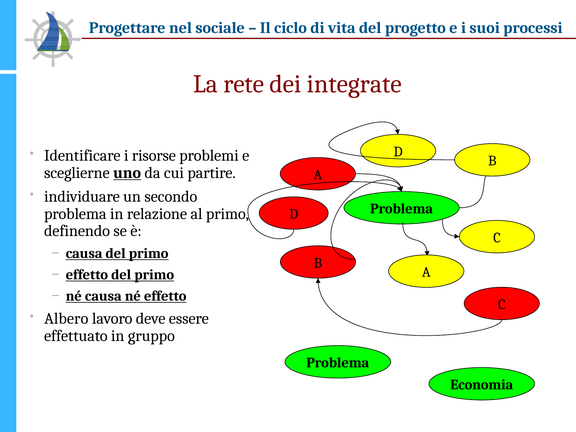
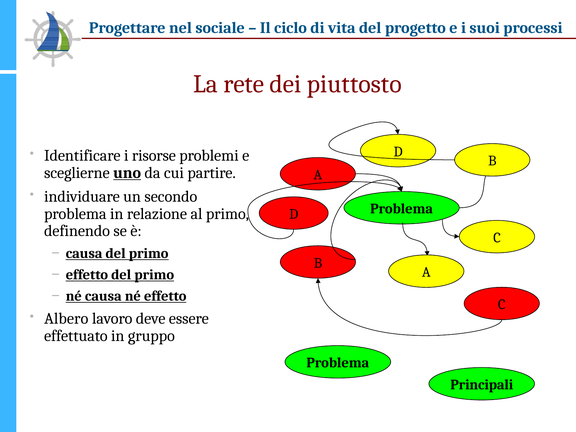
integrate: integrate -> piuttosto (354, 84)
Economia: Economia -> Principali (482, 385)
